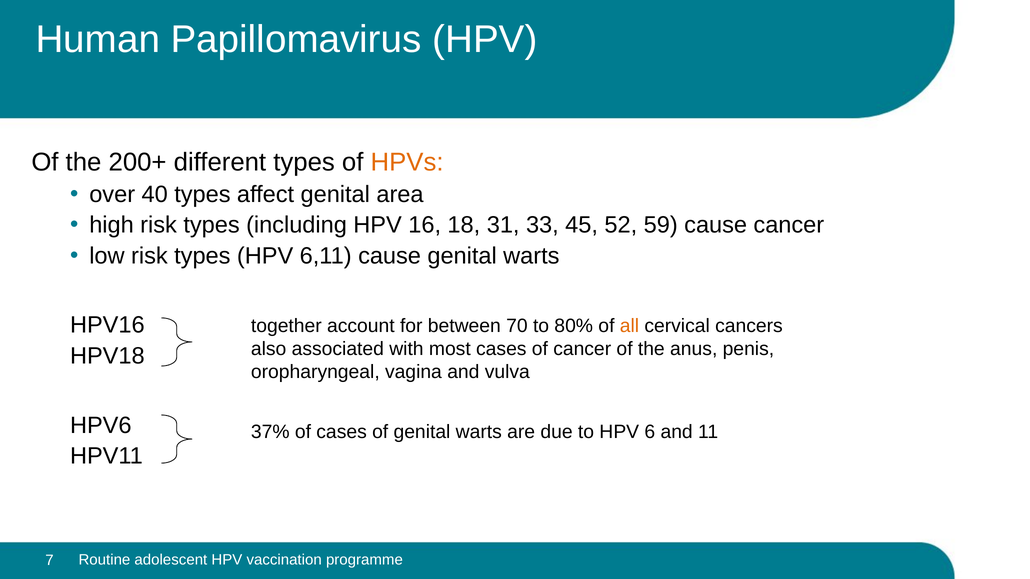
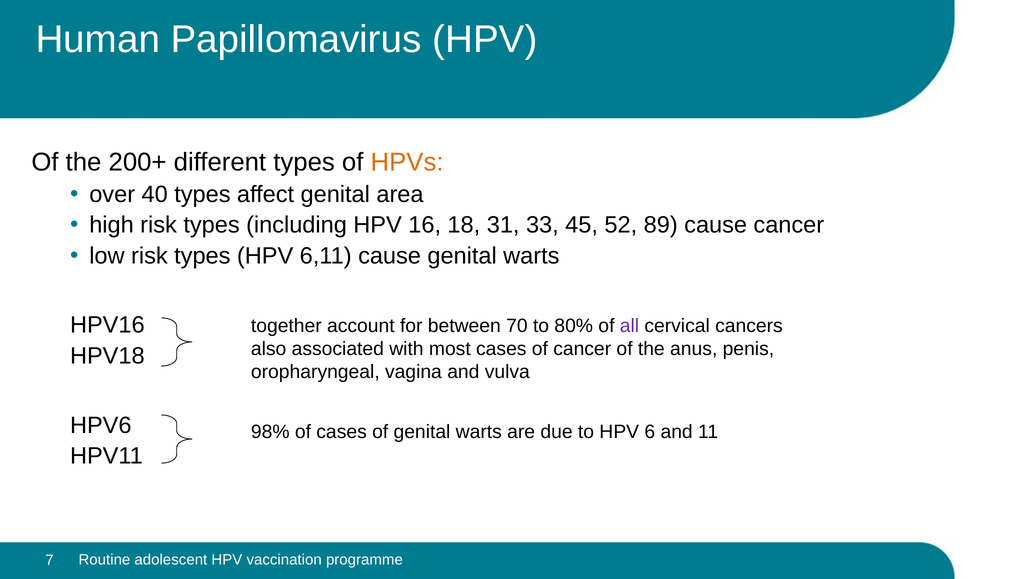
59: 59 -> 89 (661, 225)
all colour: orange -> purple (629, 326)
37%: 37% -> 98% (270, 432)
